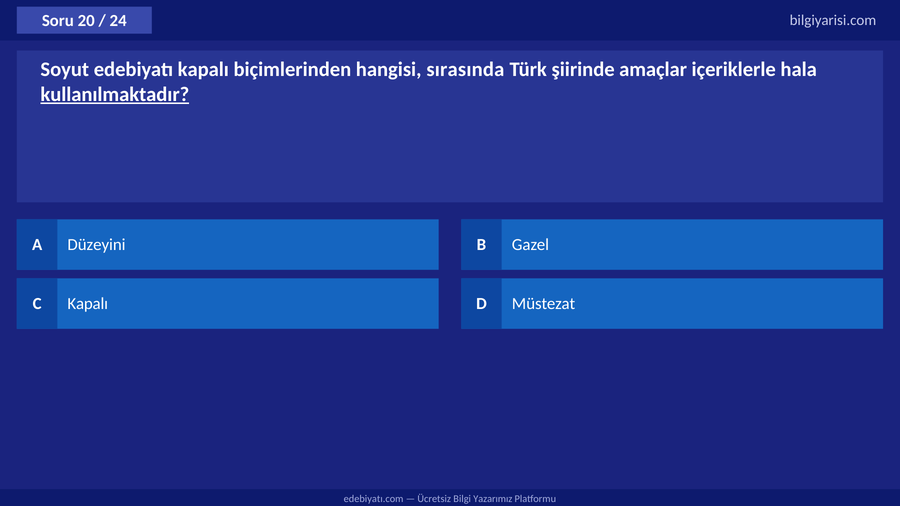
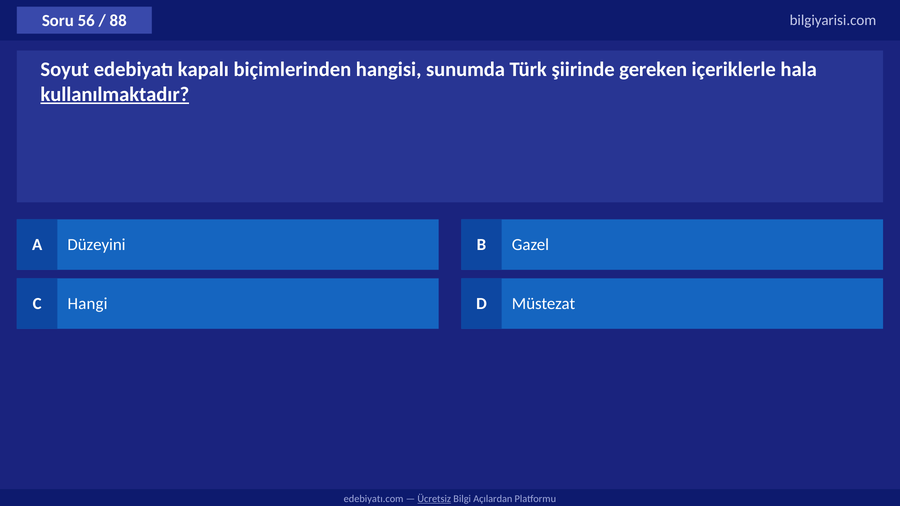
20: 20 -> 56 (86, 21)
24: 24 -> 88 (118, 21)
sırasında: sırasında -> sunumda (466, 69)
amaçlar: amaçlar -> gereken (653, 69)
C Kapalı: Kapalı -> Hangi (88, 304)
Ücretsiz underline: none -> present (434, 499)
Yazarımız: Yazarımız -> Açılardan (493, 499)
